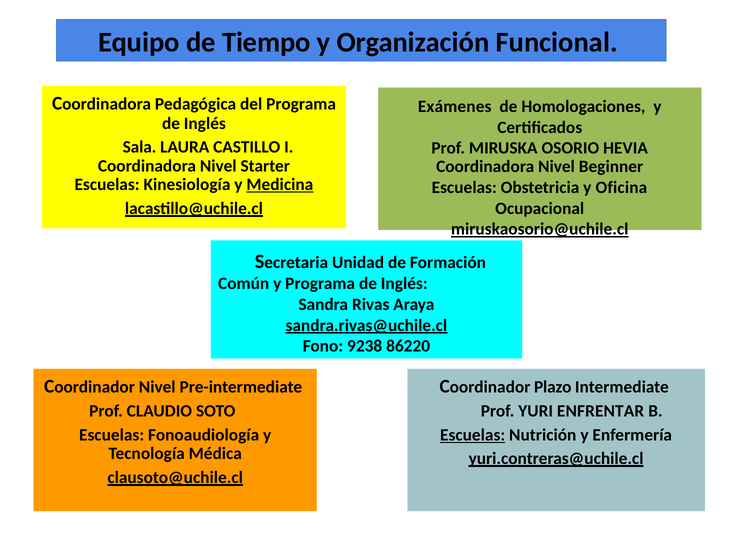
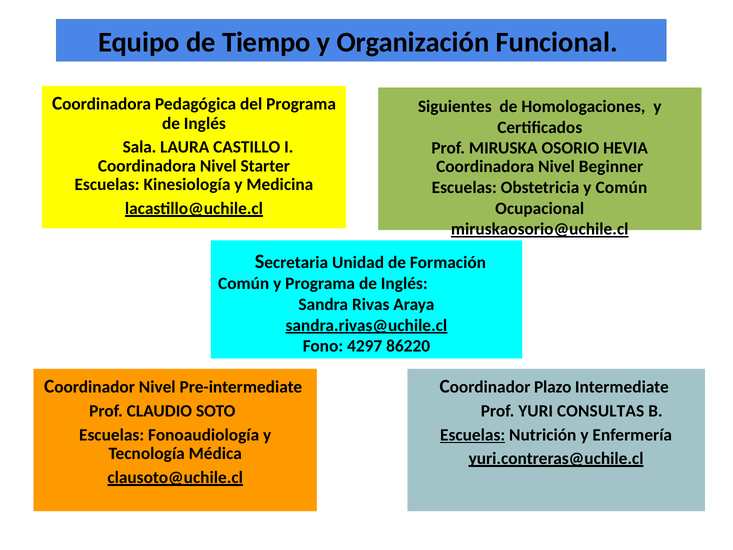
Exámenes: Exámenes -> Siguientes (455, 107)
Medicina underline: present -> none (280, 184)
y Oficina: Oficina -> Común (621, 188)
9238: 9238 -> 4297 (365, 346)
ENFRENTAR: ENFRENTAR -> CONSULTAS (601, 411)
